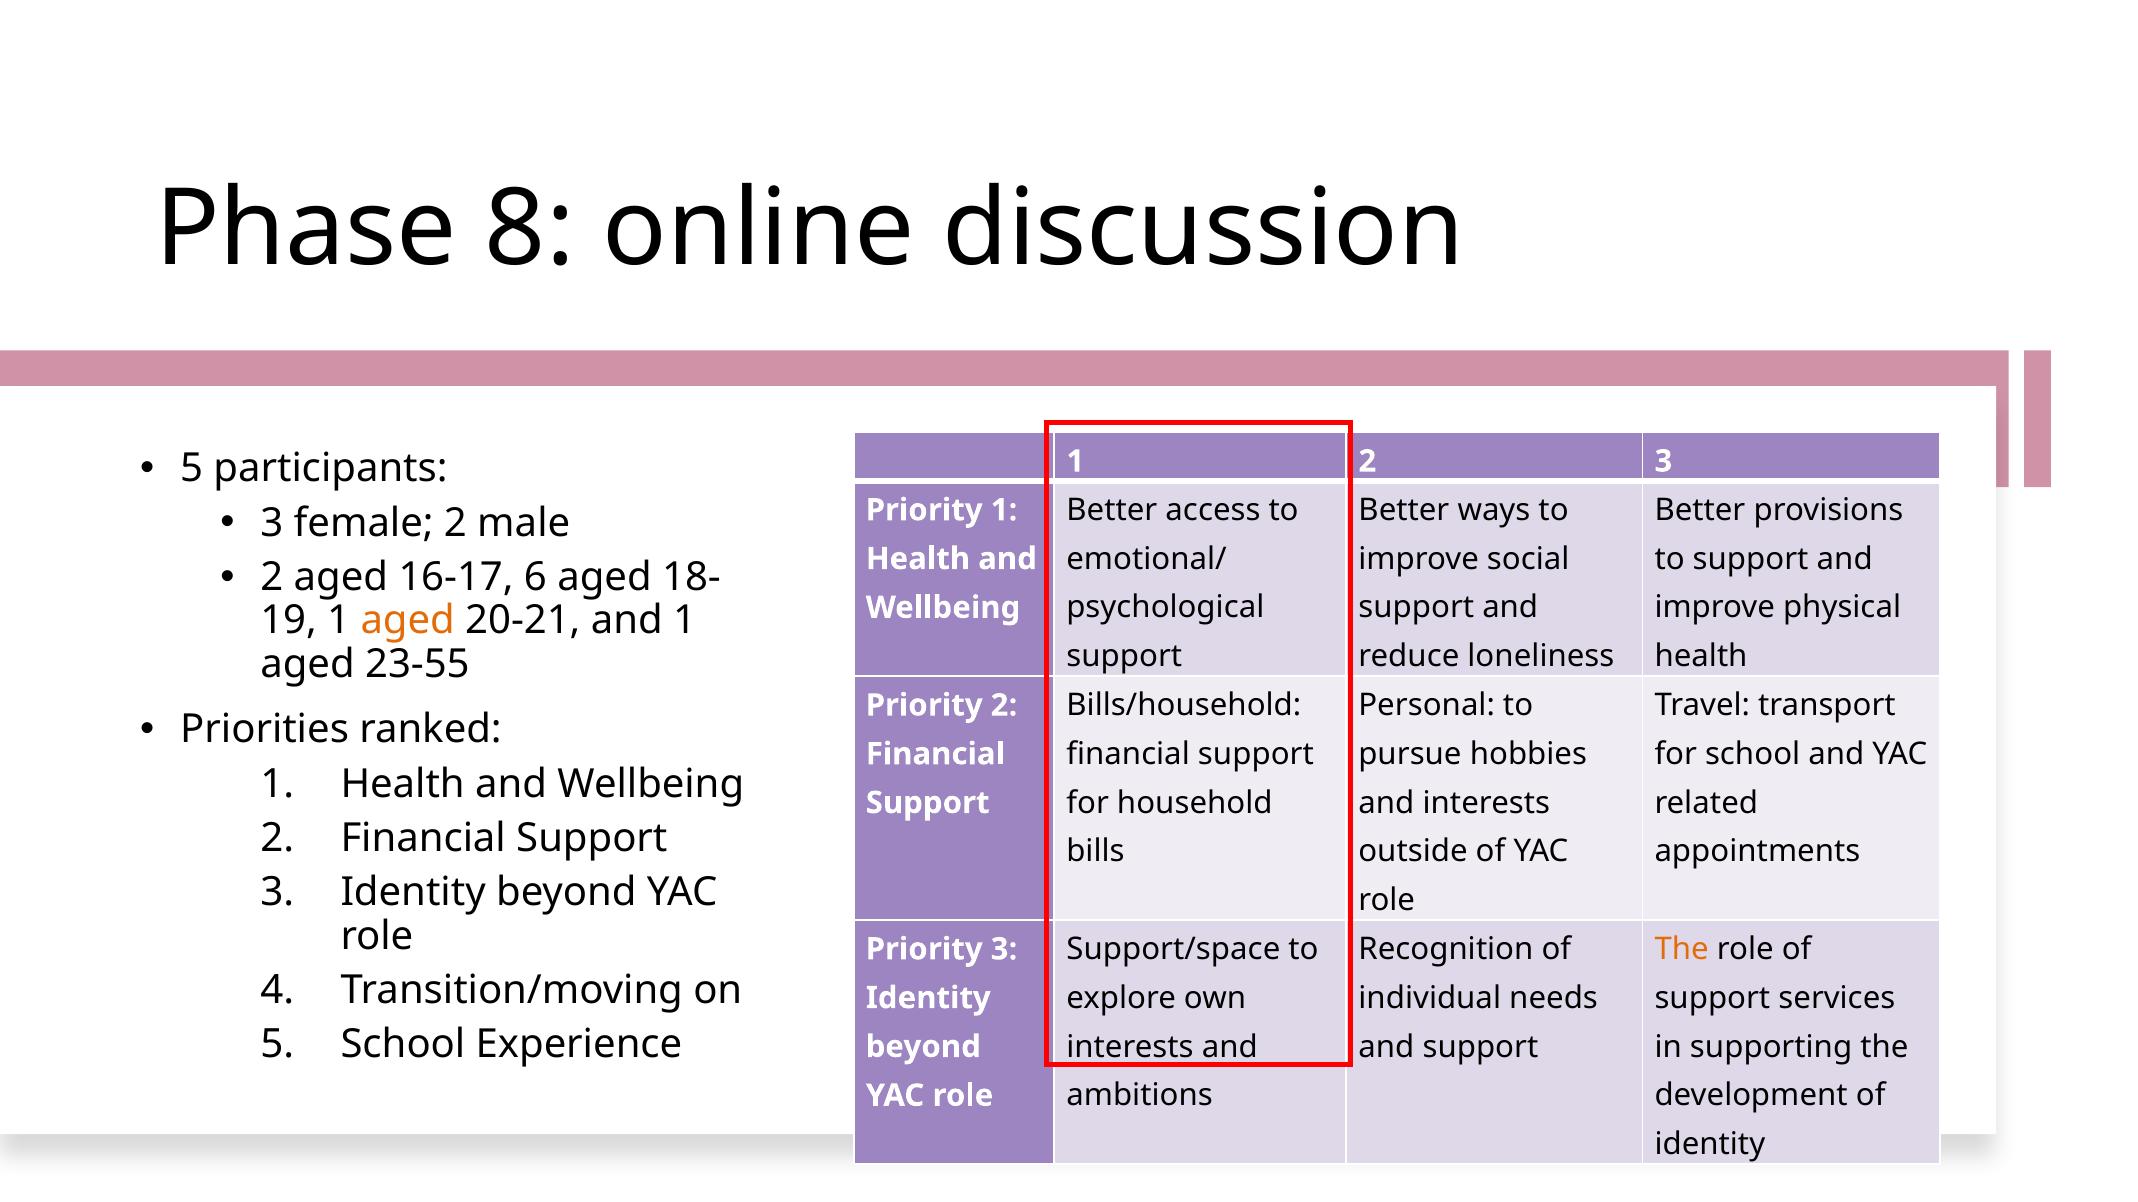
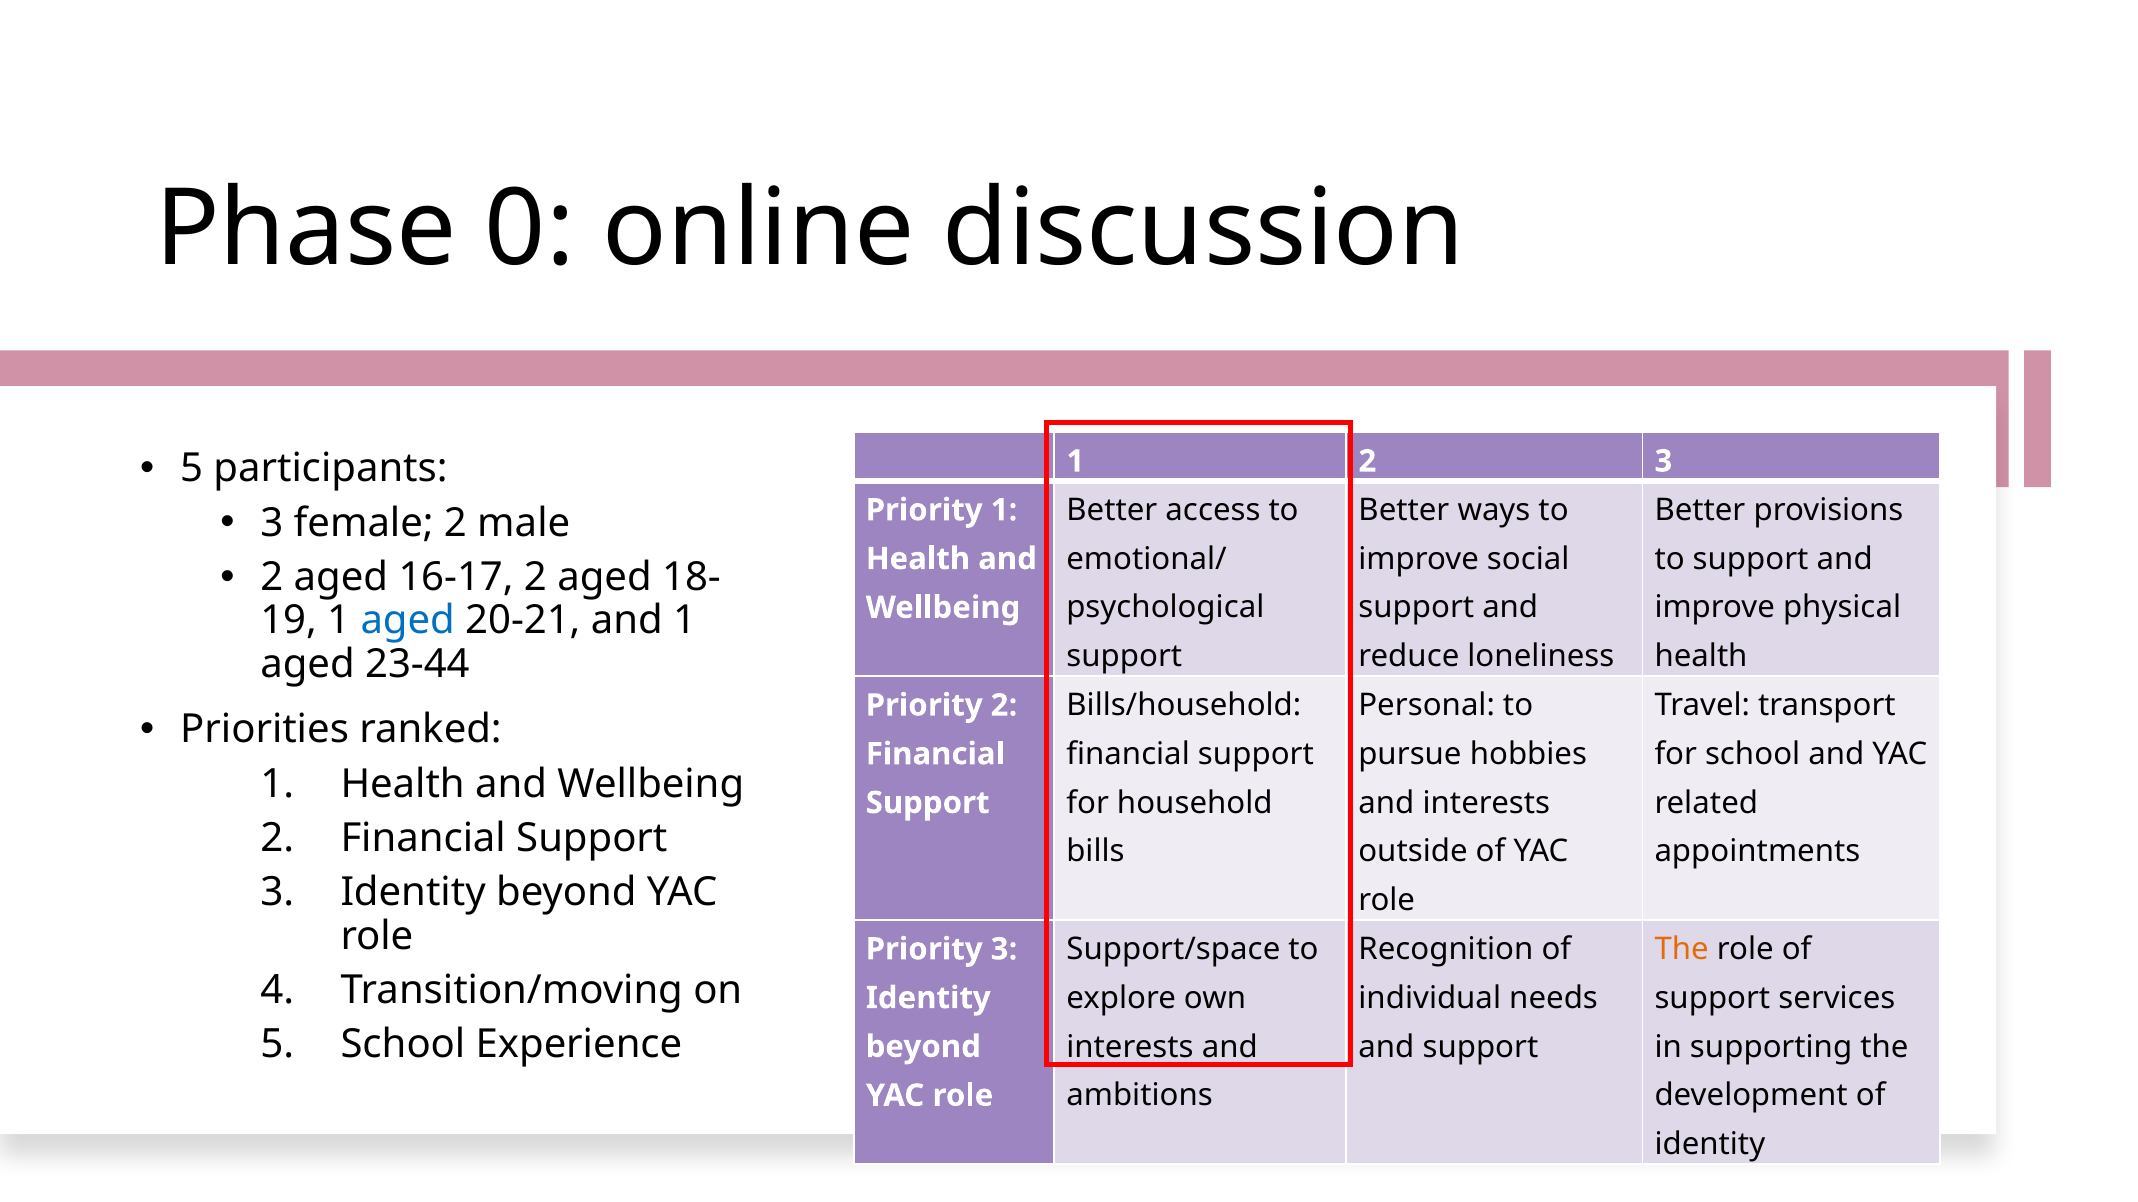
8: 8 -> 0 (530, 229)
16-17 6: 6 -> 2 (535, 578)
aged colour: orange -> blue (408, 621)
23-55: 23-55 -> 23-44 (417, 664)
